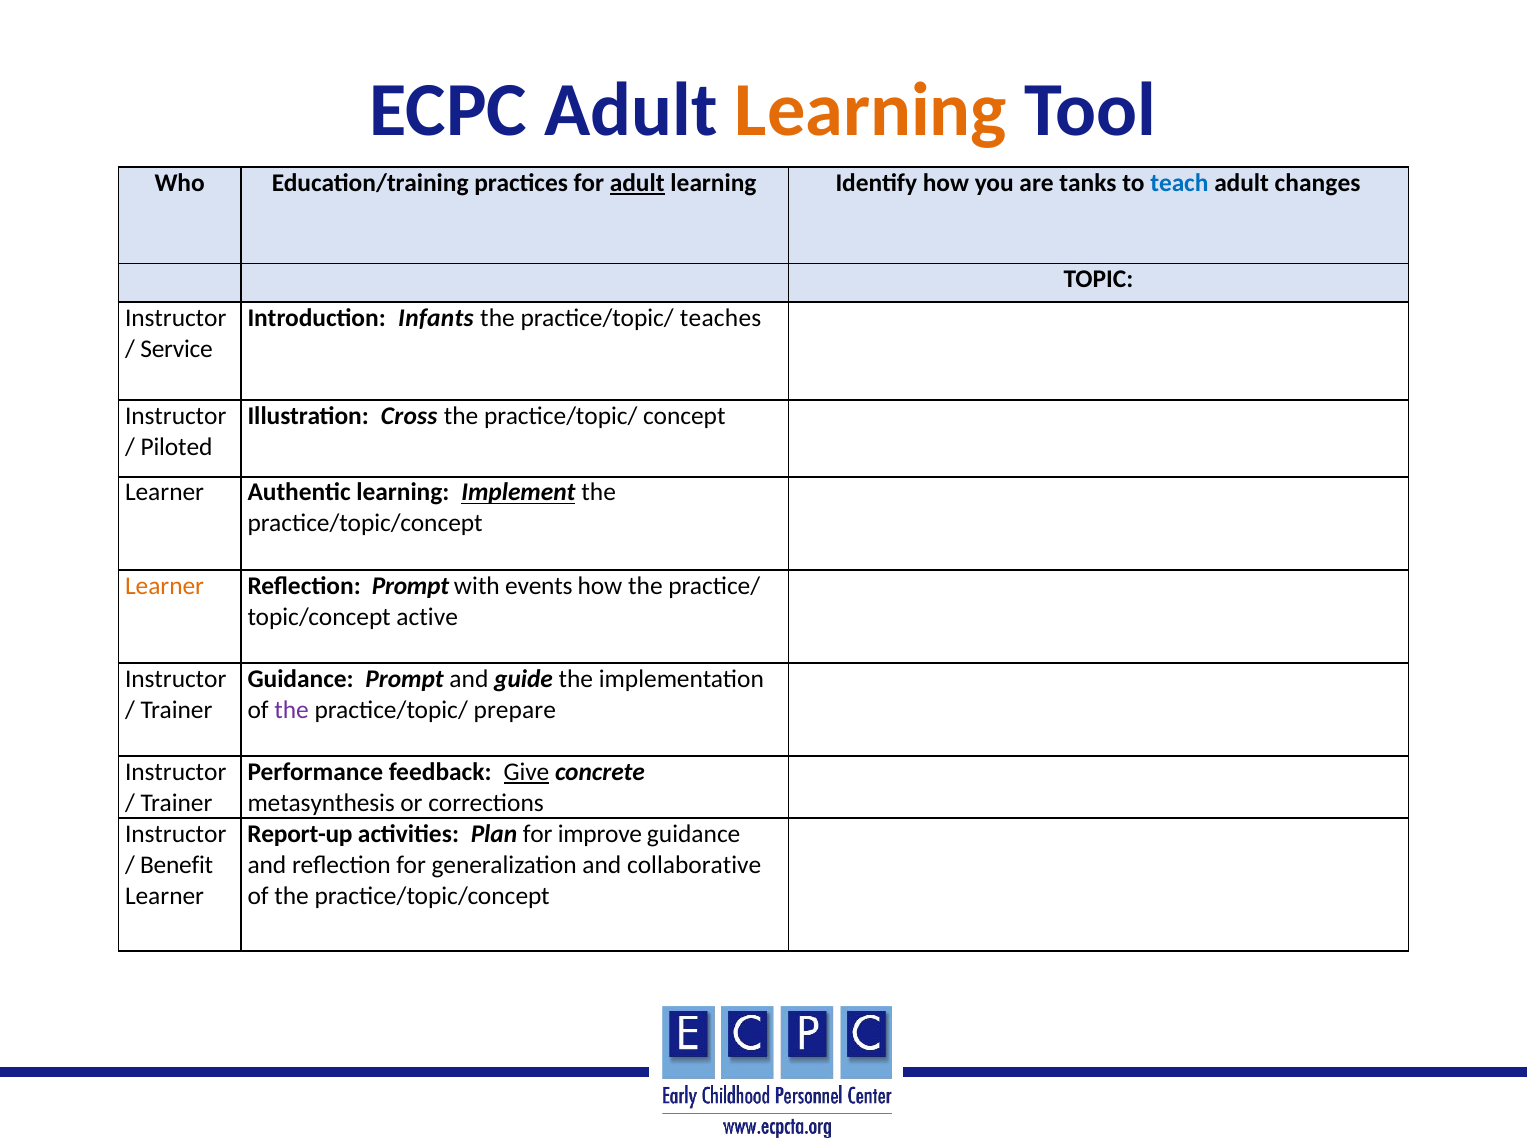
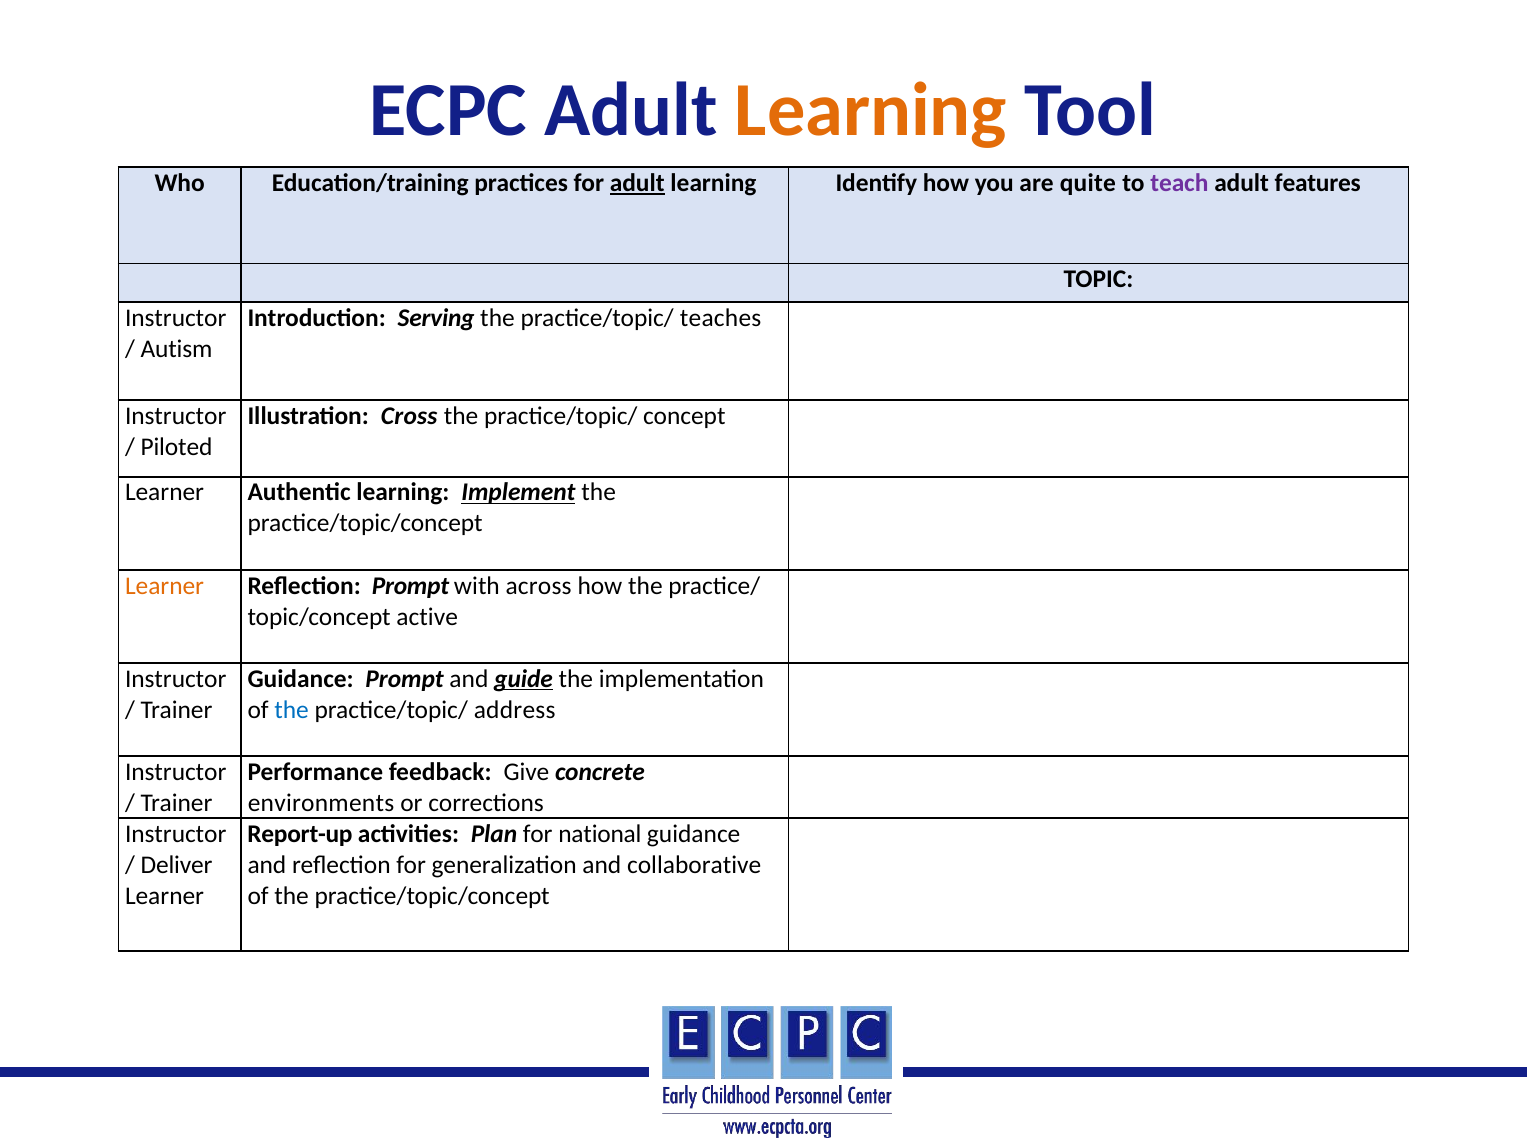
tanks: tanks -> quite (1088, 183)
teach colour: blue -> purple (1179, 183)
changes: changes -> features (1318, 183)
Infants: Infants -> Serving (436, 318)
Service: Service -> Autism (177, 349)
events: events -> across (539, 586)
guide underline: none -> present (524, 679)
the colour: purple -> blue (292, 710)
prepare: prepare -> address (515, 710)
Give underline: present -> none (526, 772)
metasynthesis: metasynthesis -> environments (321, 803)
improve: improve -> national (600, 834)
Benefit: Benefit -> Deliver (177, 865)
